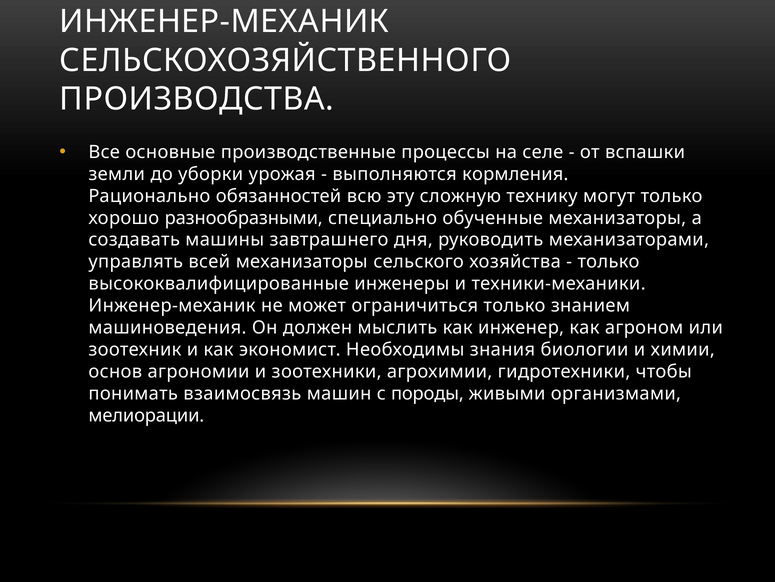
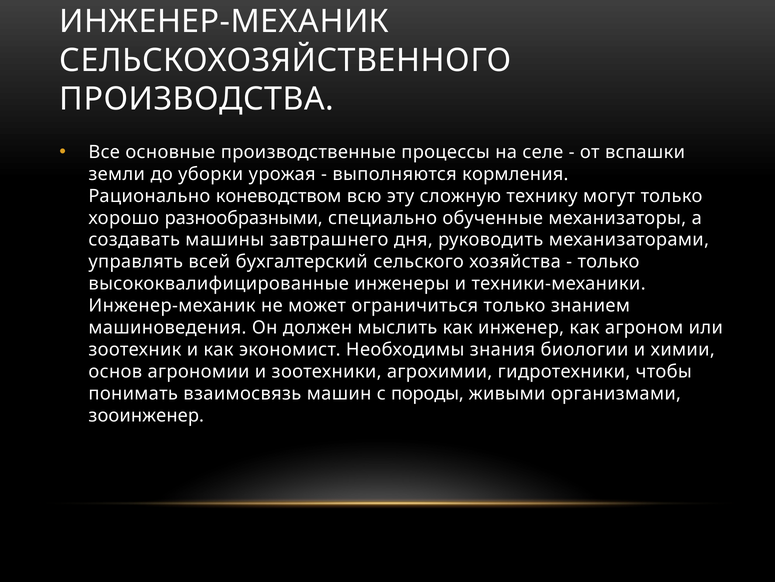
обязанностей: обязанностей -> коневодством (279, 196)
всей механизаторы: механизаторы -> бухгалтерский (302, 262)
мелиорации: мелиорации -> зооинженер (146, 415)
